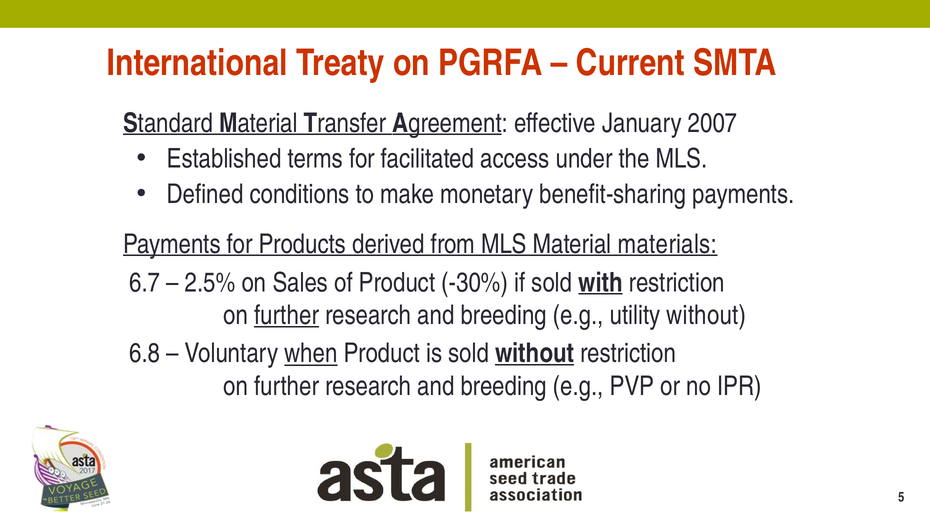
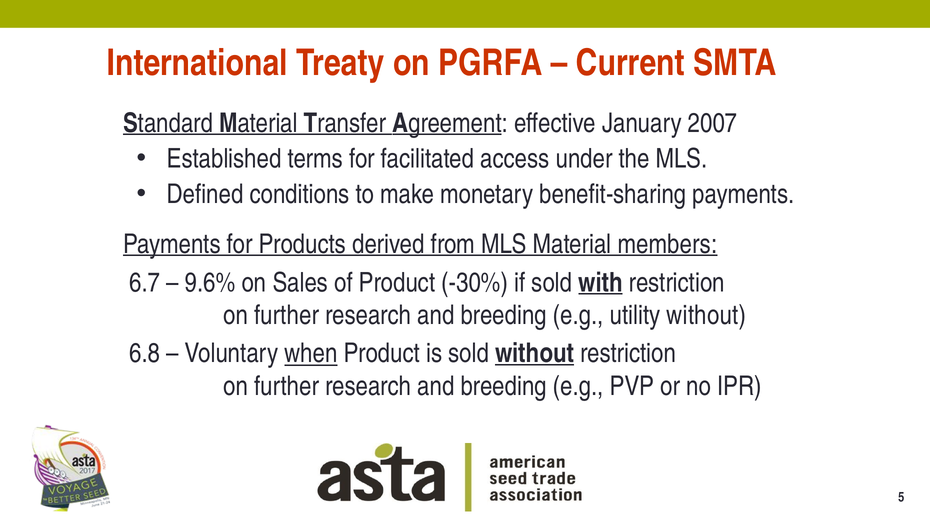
materials: materials -> members (667, 244)
2.5%: 2.5% -> 9.6% (210, 283)
further underline: present -> none (287, 315)
